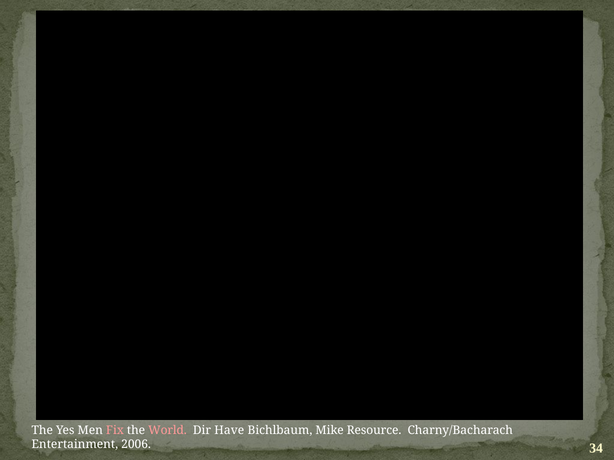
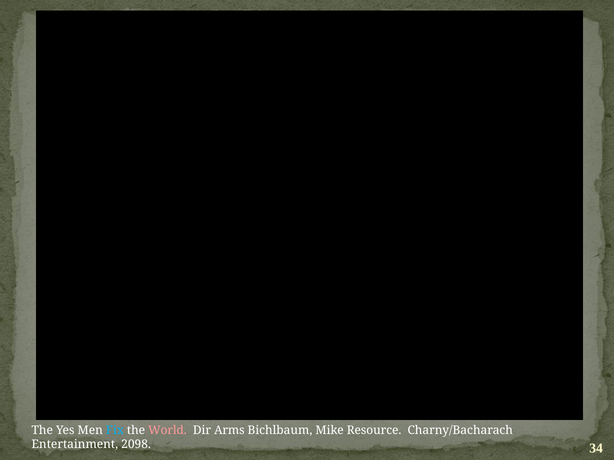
Fix colour: pink -> light blue (115, 431)
Have: Have -> Arms (229, 431)
2006: 2006 -> 2098 (136, 445)
